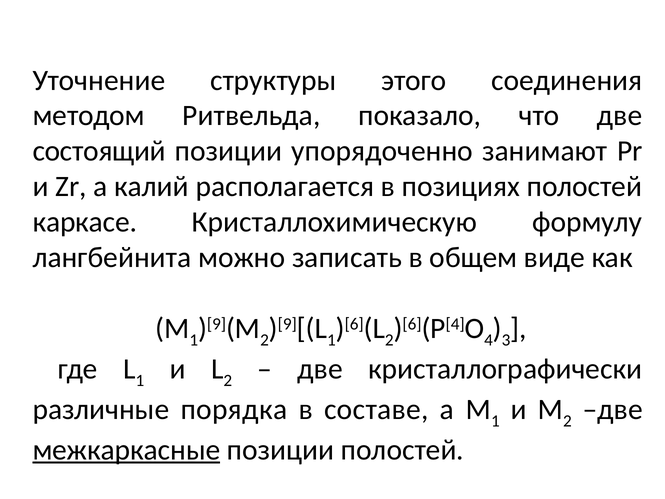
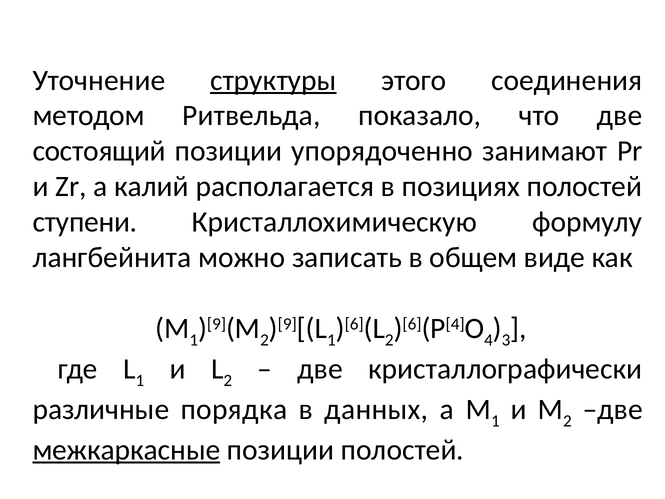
структуры underline: none -> present (273, 80)
каркасе: каркасе -> ступени (85, 222)
составе: составе -> данных (376, 409)
